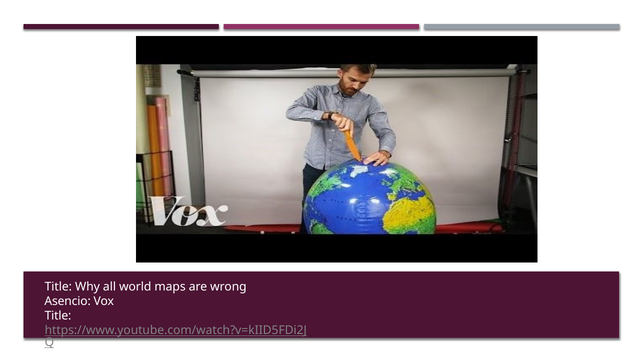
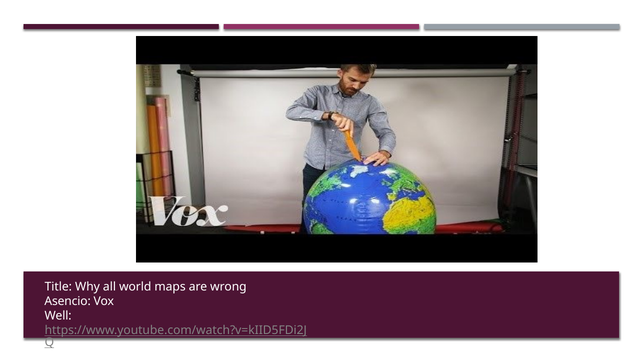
Title: Title -> Well (58, 316)
